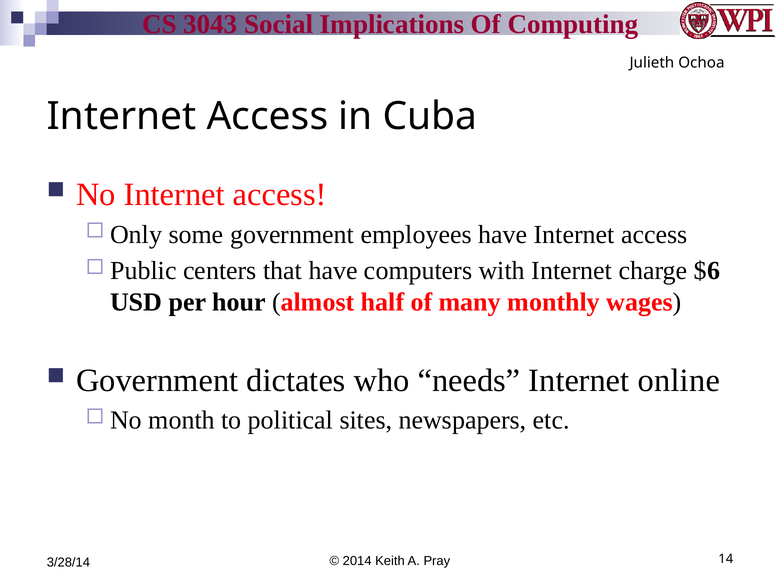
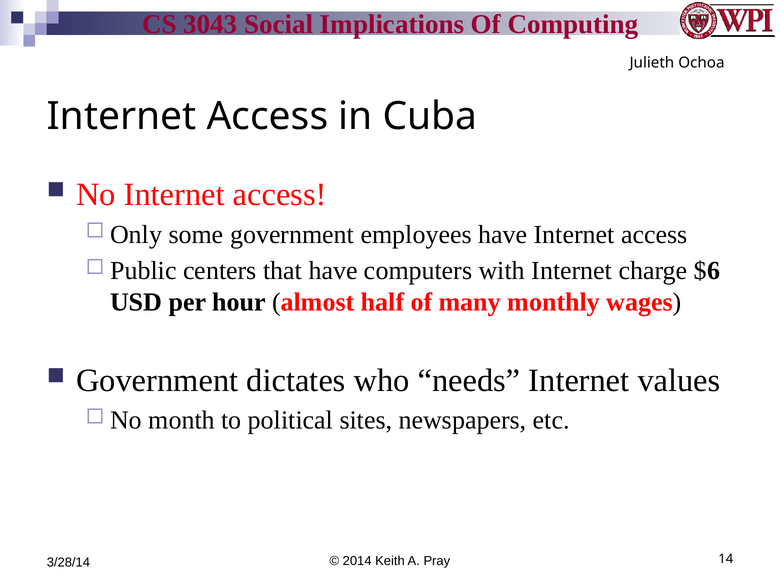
online: online -> values (679, 381)
